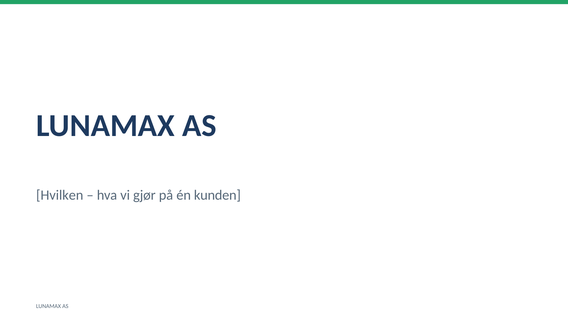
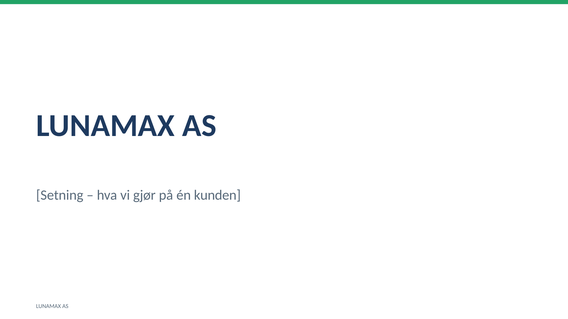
Hvilken: Hvilken -> Setning (60, 196)
